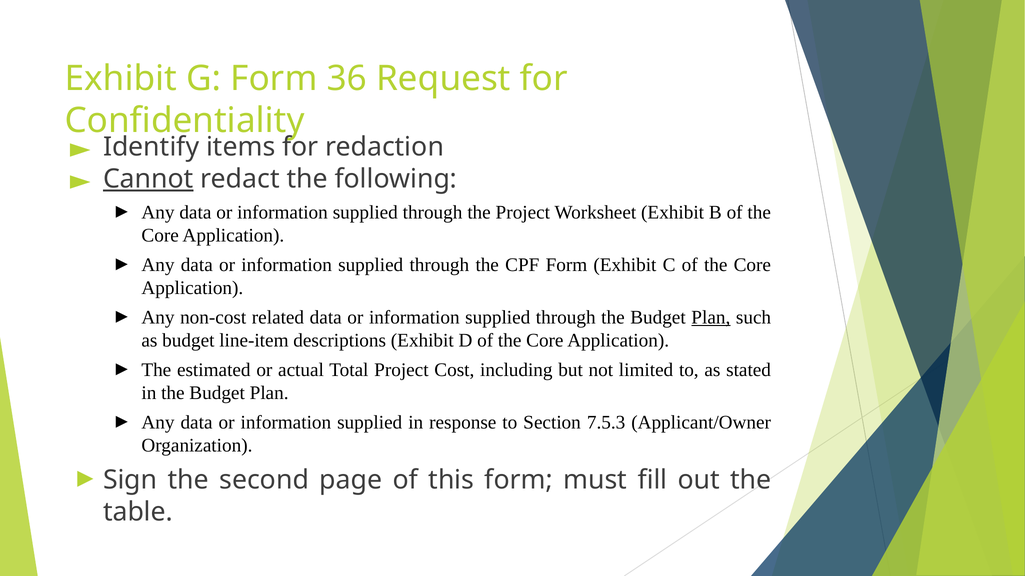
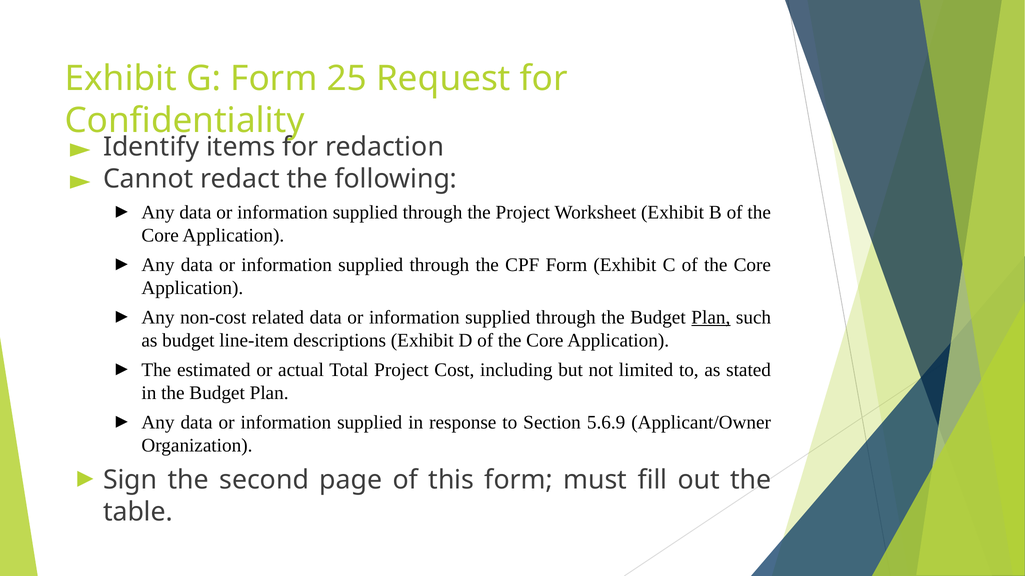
36: 36 -> 25 (347, 79)
Cannot underline: present -> none (148, 179)
7.5.3: 7.5.3 -> 5.6.9 (606, 423)
